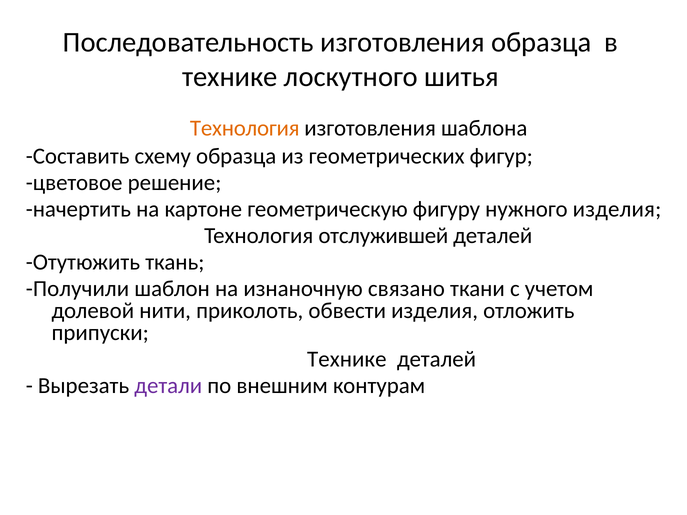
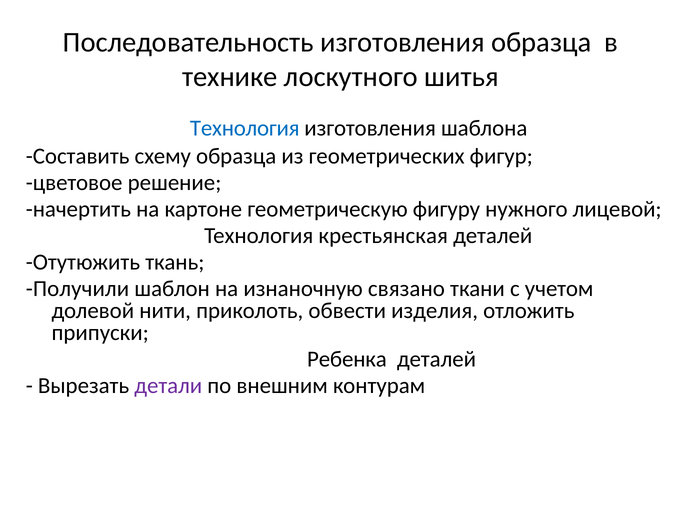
Технология colour: orange -> blue (245, 128)
нужного изделия: изделия -> лицевой (617, 209)
отслужившей: отслужившей -> крестьянская (383, 236)
Технике: Технике -> Ребенка (347, 359)
